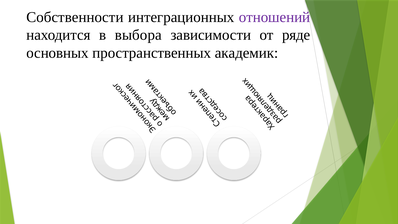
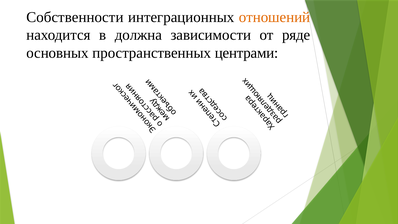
отношений colour: purple -> orange (275, 17)
выбора: выбора -> должна (138, 35)
академик: академик -> центрами (247, 53)
